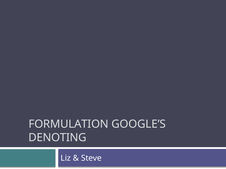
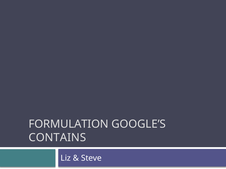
DENOTING: DENOTING -> CONTAINS (57, 138)
